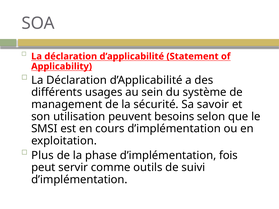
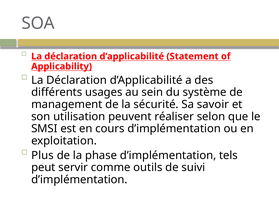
besoins: besoins -> réaliser (174, 117)
fois: fois -> tels (228, 156)
